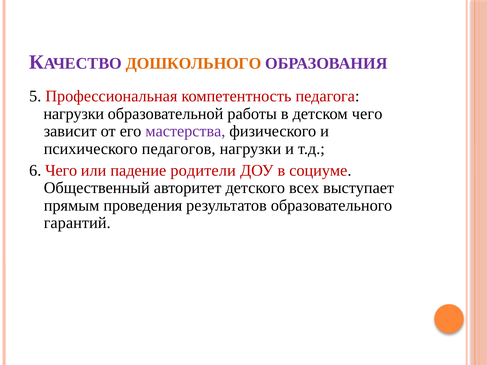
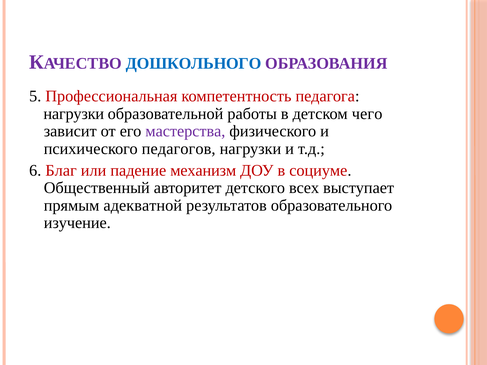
ДОШКОЛЬНОГО colour: orange -> blue (194, 64)
6 Чего: Чего -> Благ (61, 170)
родители: родители -> механизм (203, 170)
проведения: проведения -> адекватной (143, 206)
гарантий: гарантий -> изучение (77, 223)
